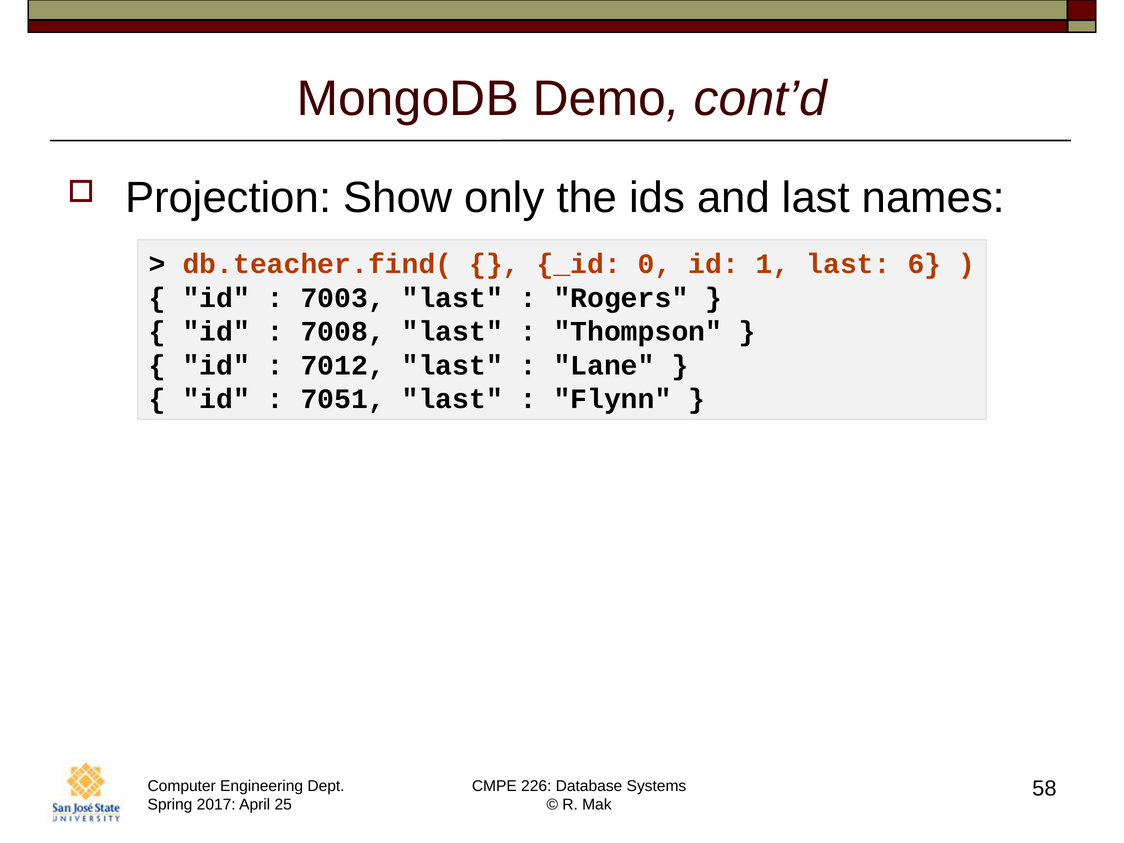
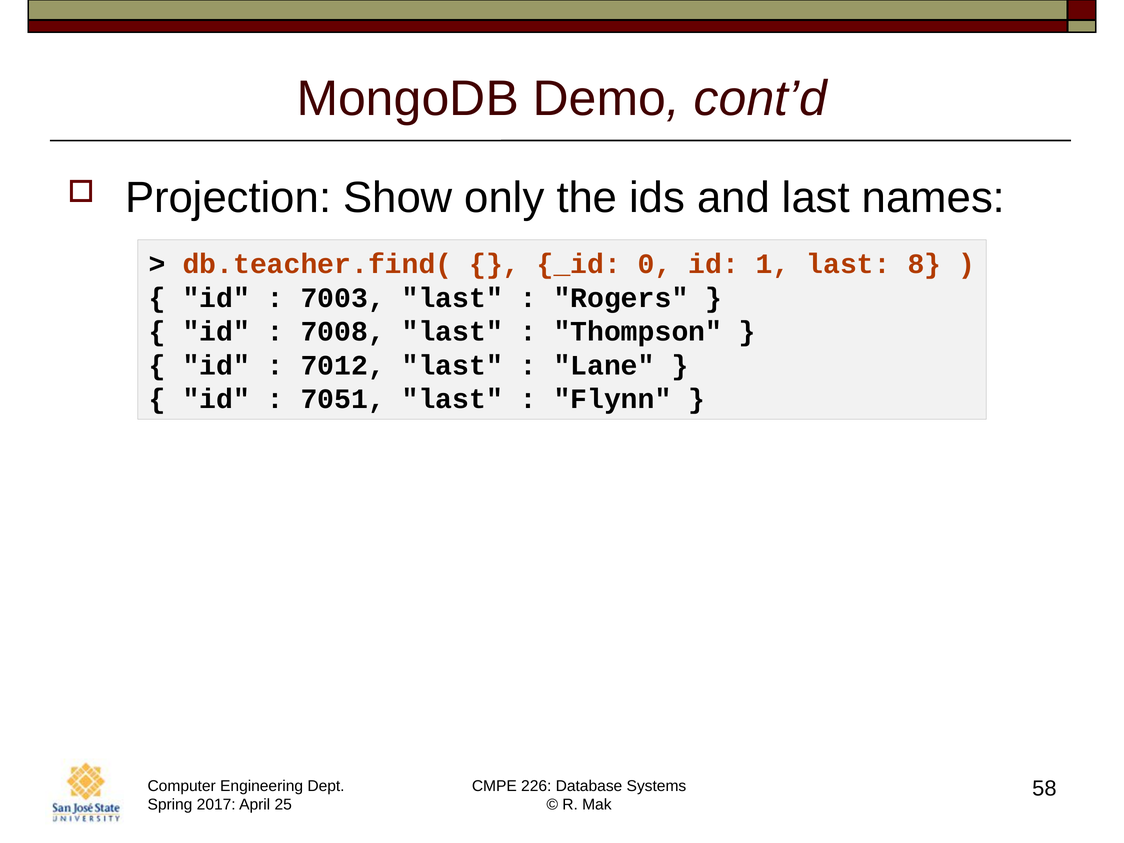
6: 6 -> 8 (924, 264)
